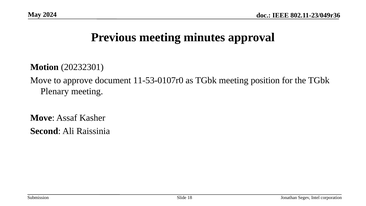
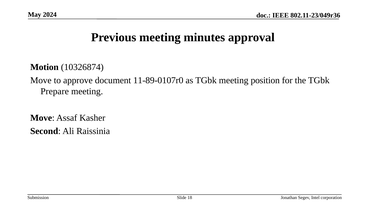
20232301: 20232301 -> 10326874 (82, 67)
11-53-0107r0: 11-53-0107r0 -> 11-89-0107r0 (158, 80)
Plenary: Plenary -> Prepare (55, 91)
